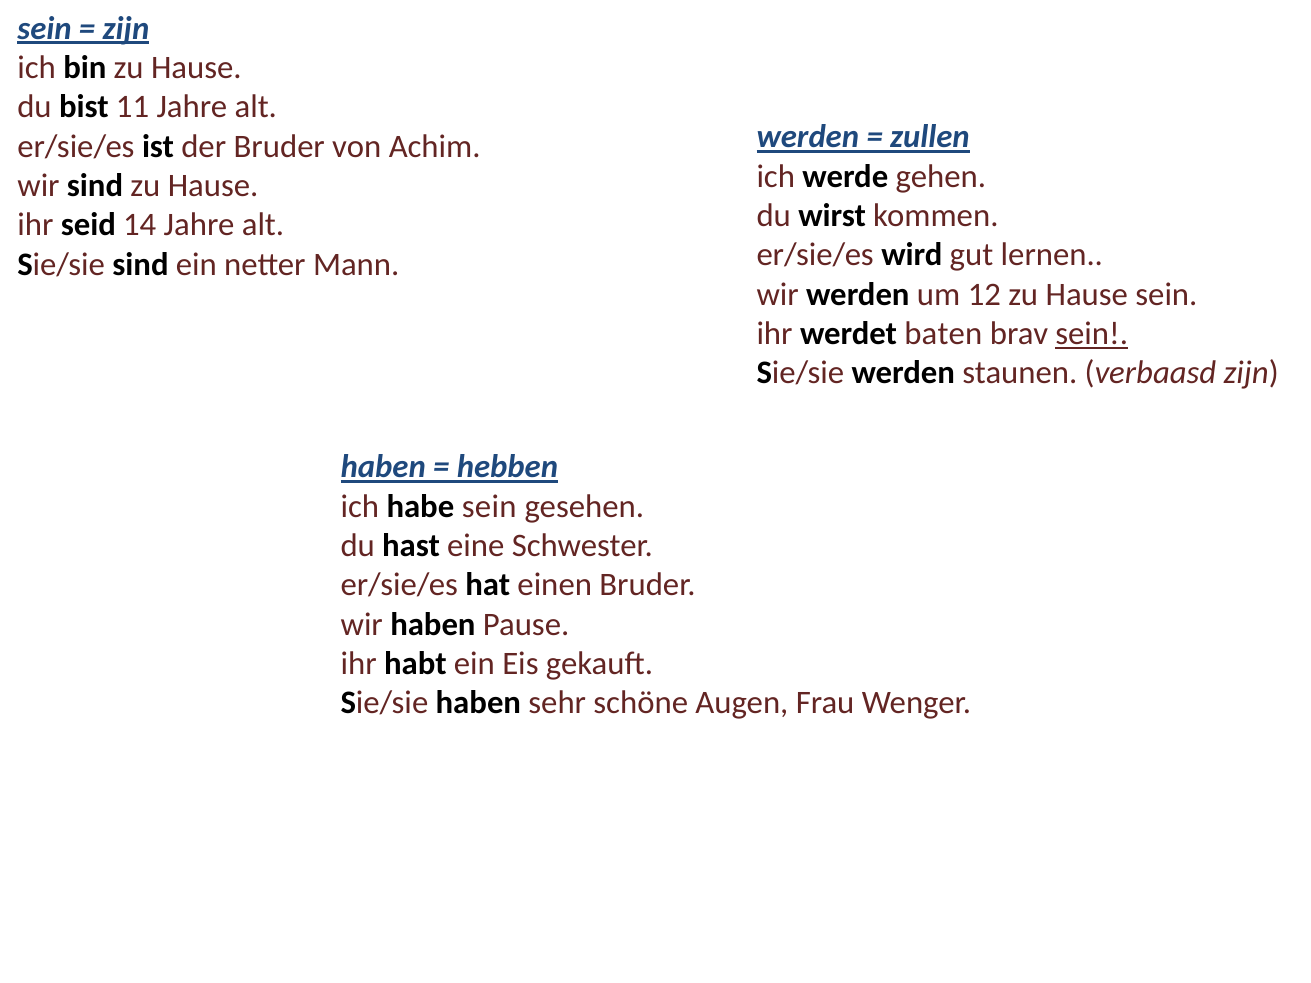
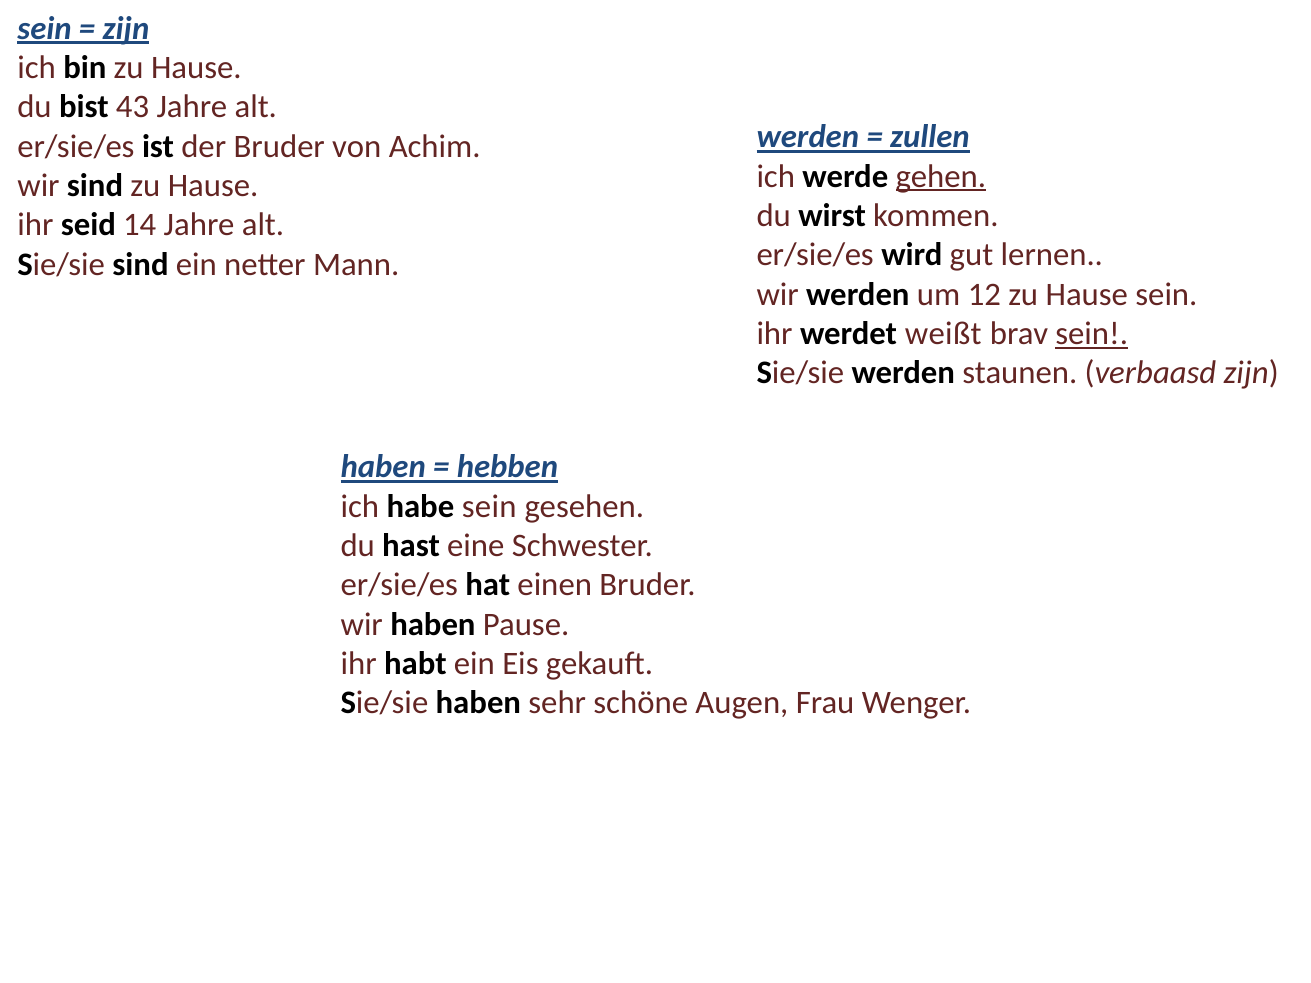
11: 11 -> 43 (133, 107)
gehen underline: none -> present (941, 176)
baten: baten -> weißt (943, 334)
